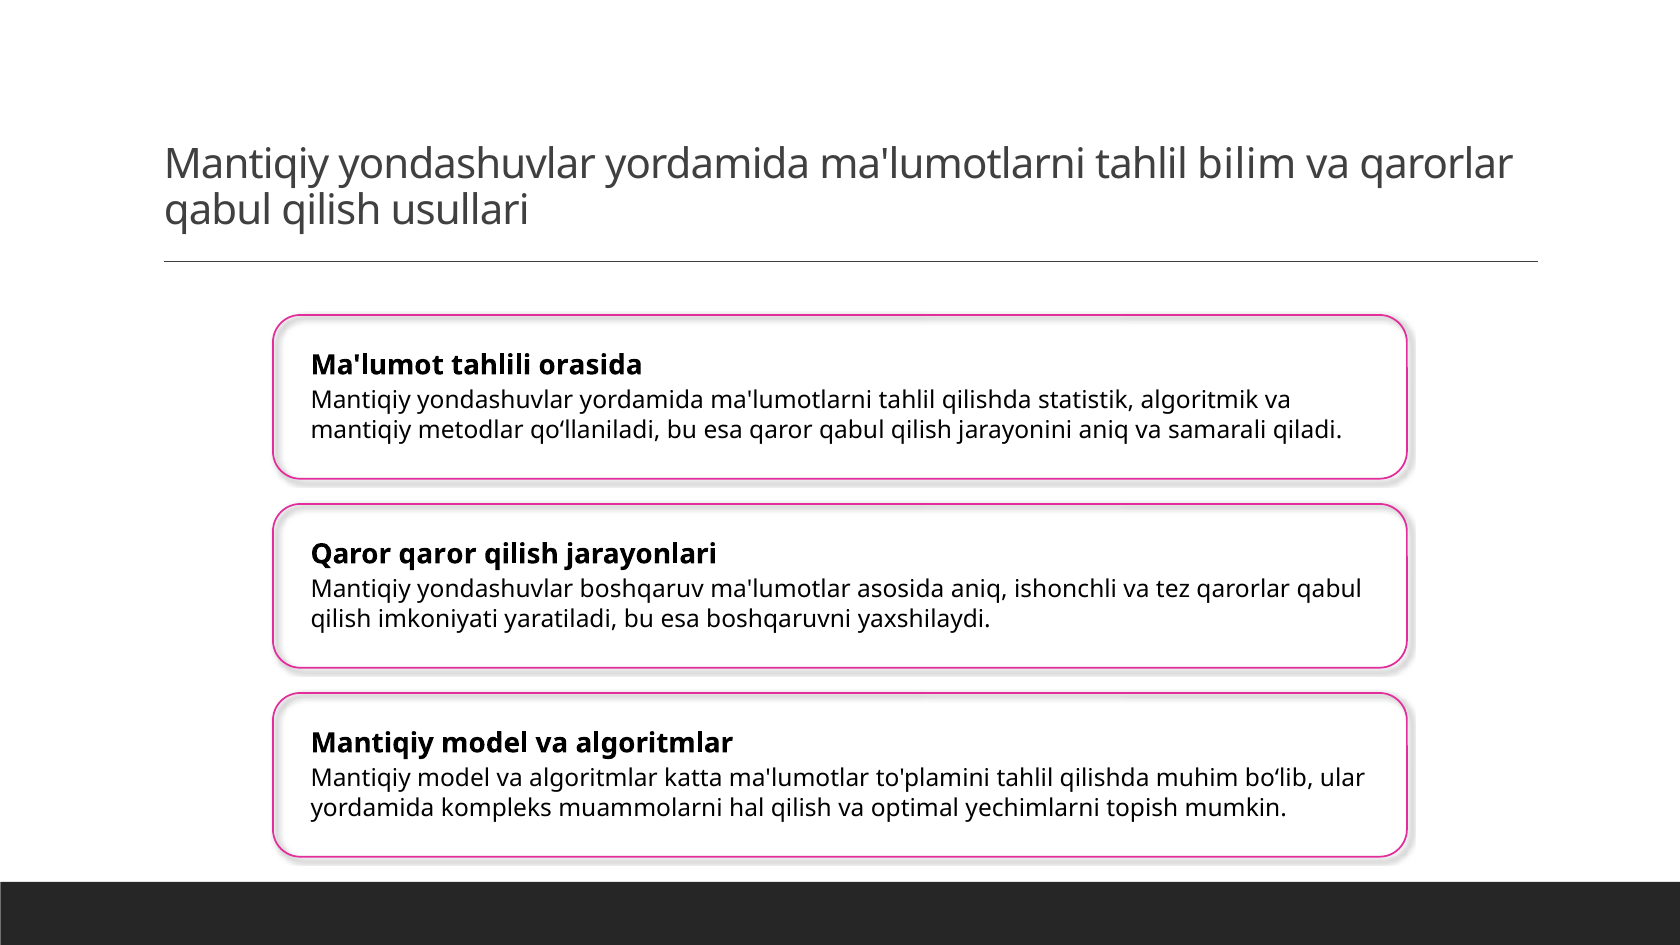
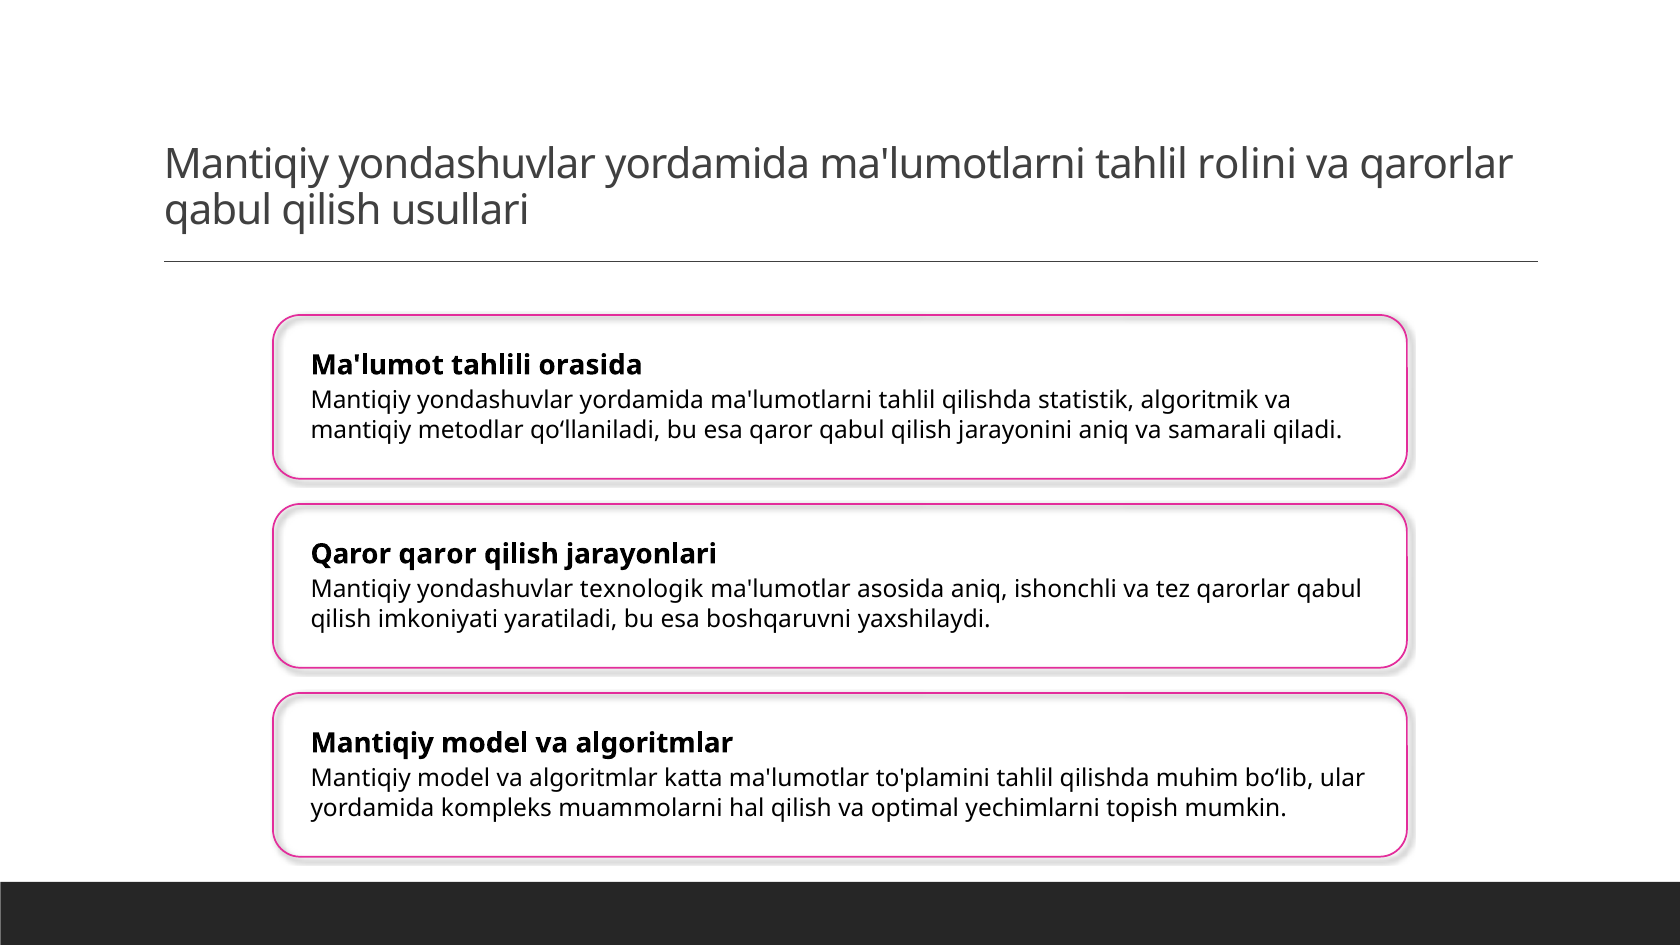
bilim: bilim -> rolini (1247, 165)
boshqaruv: boshqaruv -> texnologik (642, 590)
